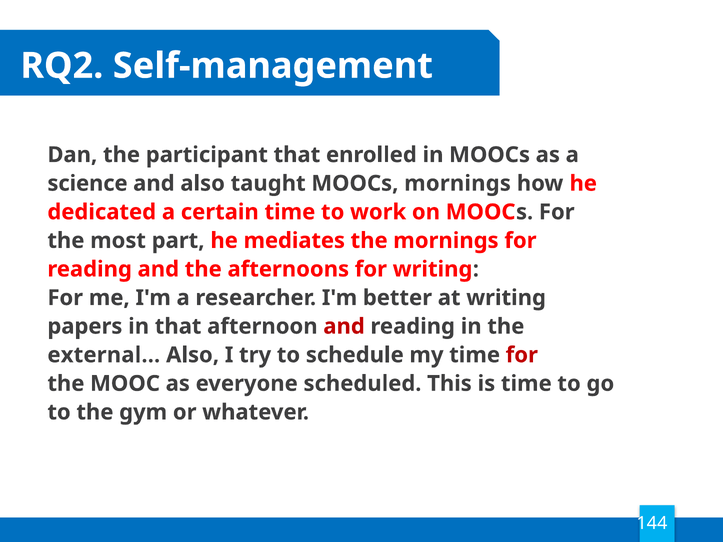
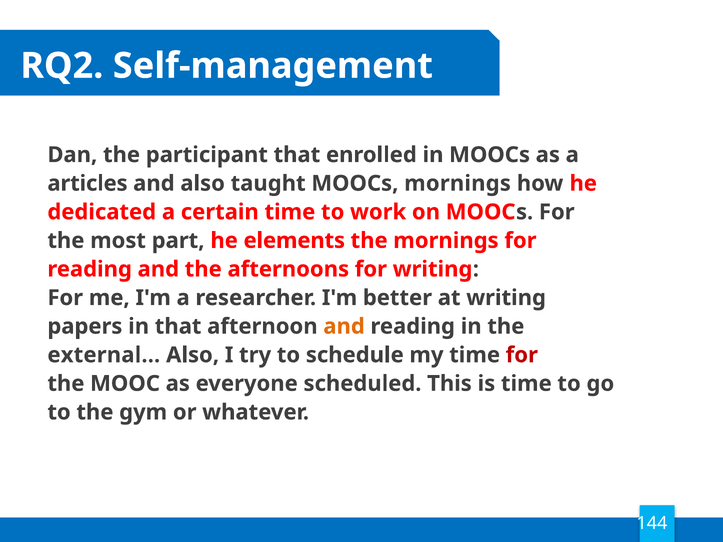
science: science -> articles (88, 184)
mediates: mediates -> elements (294, 241)
and colour: red -> orange (344, 327)
